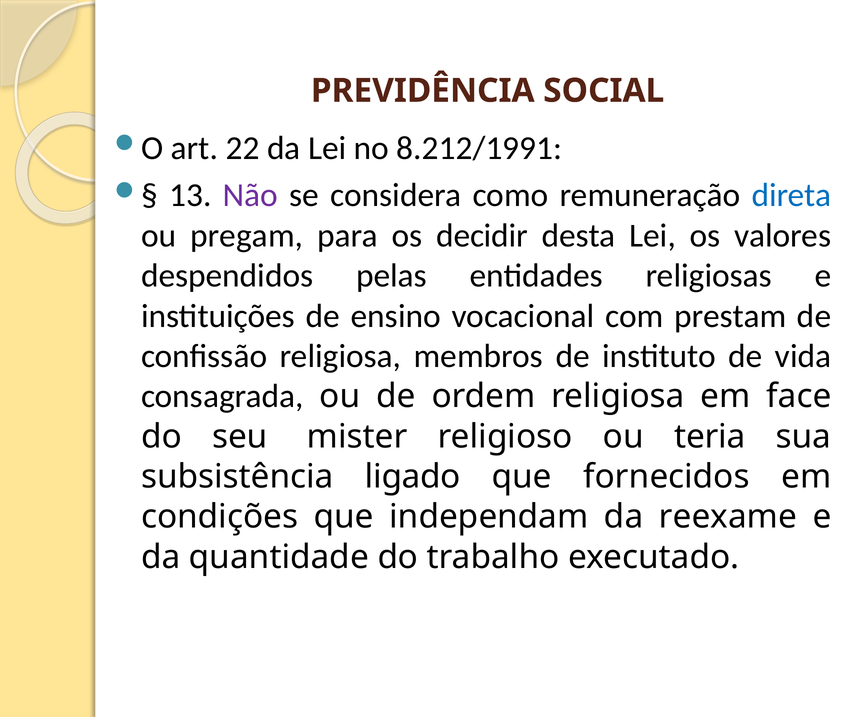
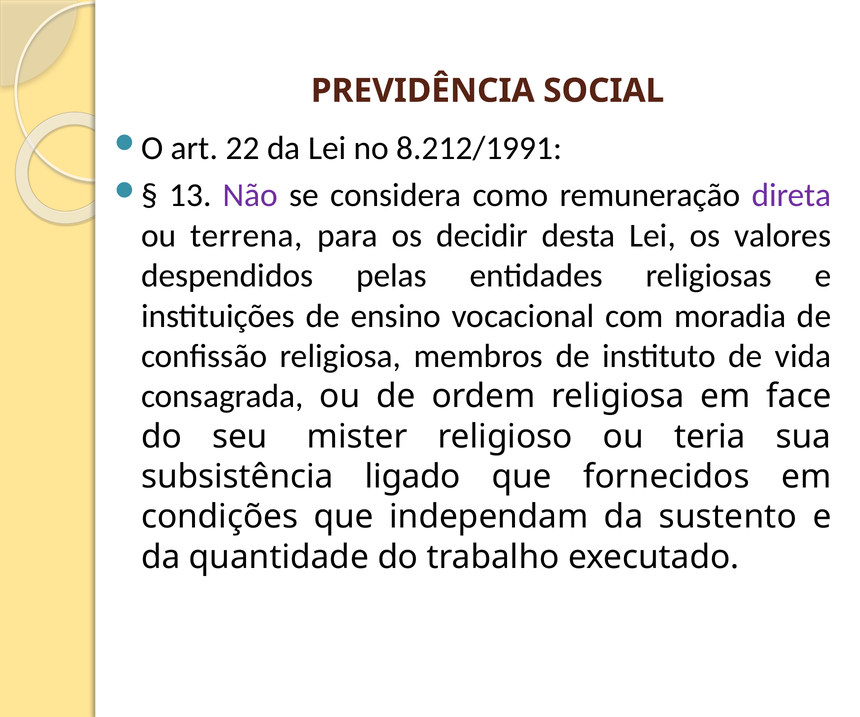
direta colour: blue -> purple (792, 195)
pregam: pregam -> terrena (246, 236)
prestam: prestam -> moradia (730, 316)
reexame: reexame -> sustento (728, 517)
